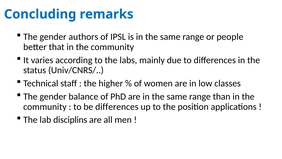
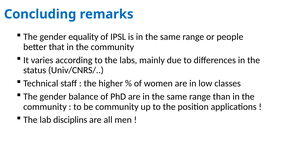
authors: authors -> equality (83, 37)
be differences: differences -> community (117, 106)
